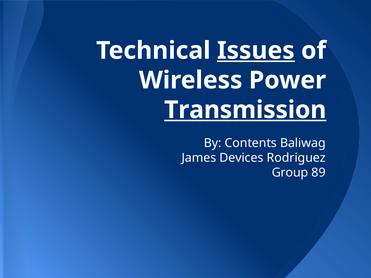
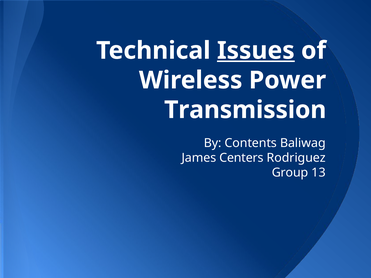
Transmission underline: present -> none (245, 110)
Devices: Devices -> Centers (242, 158)
89: 89 -> 13 (319, 173)
